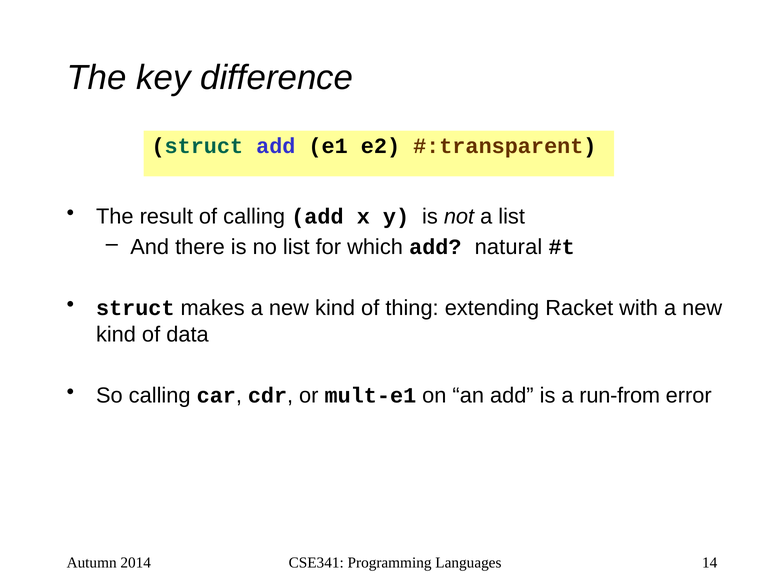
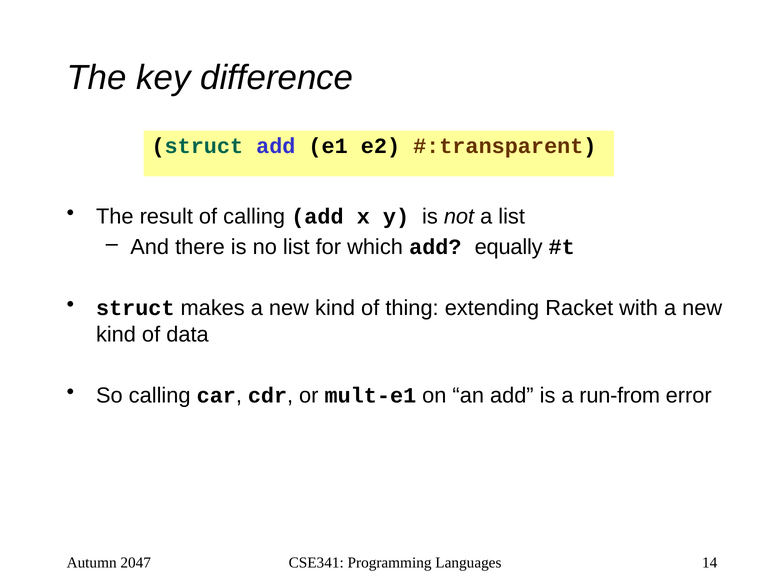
natural: natural -> equally (509, 247)
2014: 2014 -> 2047 (136, 563)
